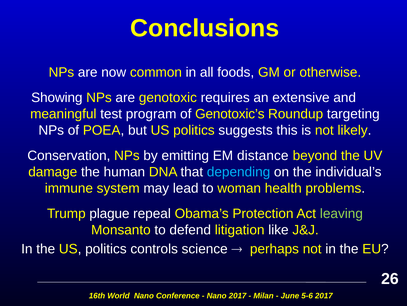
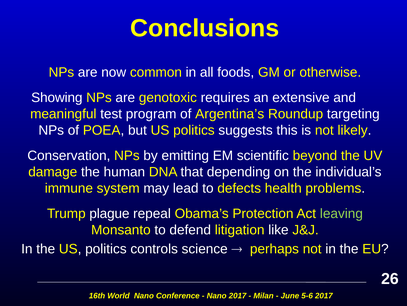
Genotoxic’s: Genotoxic’s -> Argentina’s (230, 114)
distance: distance -> scientific (263, 155)
depending colour: light blue -> white (239, 172)
woman: woman -> defects (239, 188)
